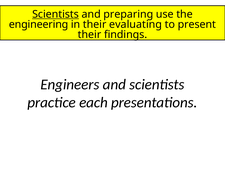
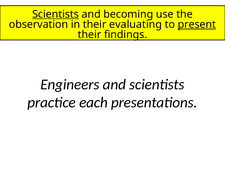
preparing: preparing -> becoming (128, 14)
engineering: engineering -> observation (39, 24)
present underline: none -> present (197, 24)
